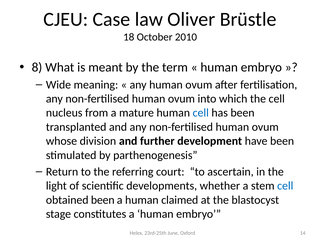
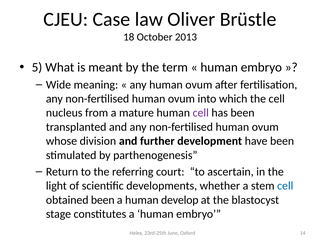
2010: 2010 -> 2013 (186, 37)
8: 8 -> 5 (37, 67)
cell colour: blue -> purple (201, 113)
claimed: claimed -> develop (180, 200)
